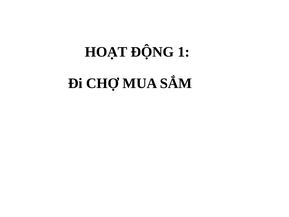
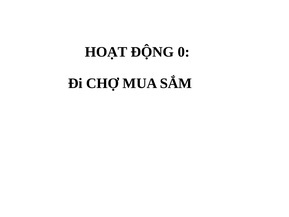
1: 1 -> 0 (184, 52)
